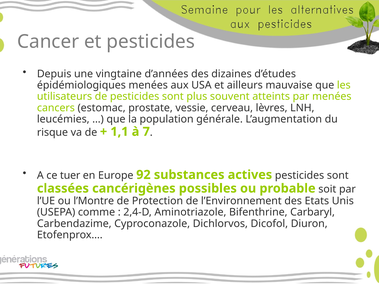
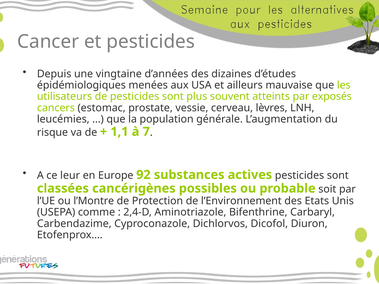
par menées: menées -> exposés (332, 97)
tuer: tuer -> leur (70, 176)
